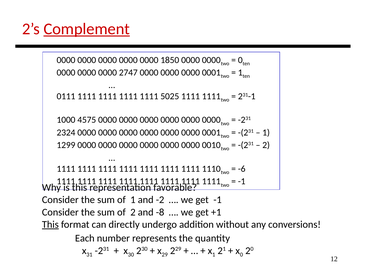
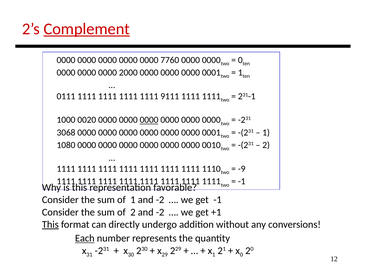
1850: 1850 -> 7760 (170, 60)
2747: 2747 -> 2000 (128, 73)
5025: 5025 -> 9111 (170, 96)
4575: 4575 -> 0020 (87, 120)
0000 underline: none -> present (149, 120)
2324: 2324 -> 3068 (66, 132)
1299: 1299 -> 1080 (66, 145)
-6: -6 -> -9 (242, 169)
2 and -8: -8 -> -2 (160, 212)
Each underline: none -> present (85, 238)
